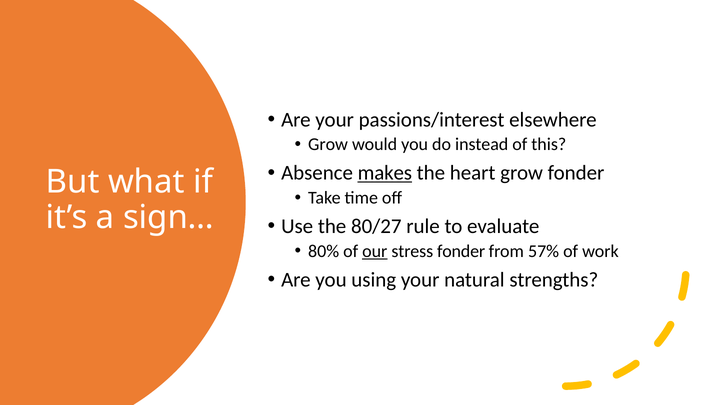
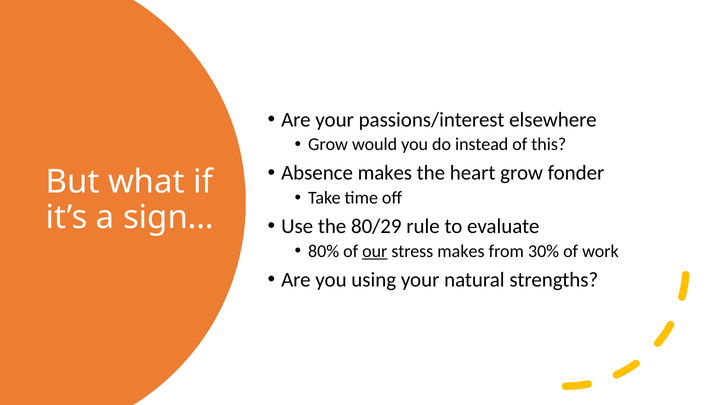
makes underline: present -> none (385, 173)
80/27: 80/27 -> 80/29 (376, 226)
stress fonder: fonder -> makes (461, 251)
57%: 57% -> 30% (544, 251)
